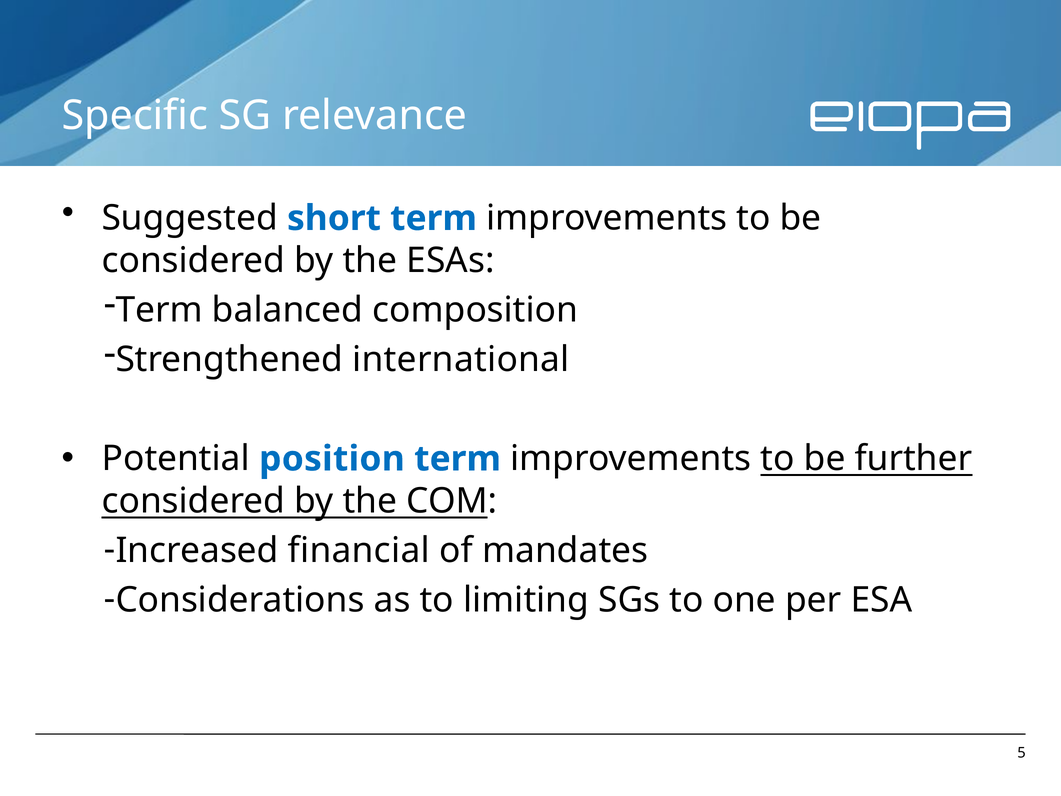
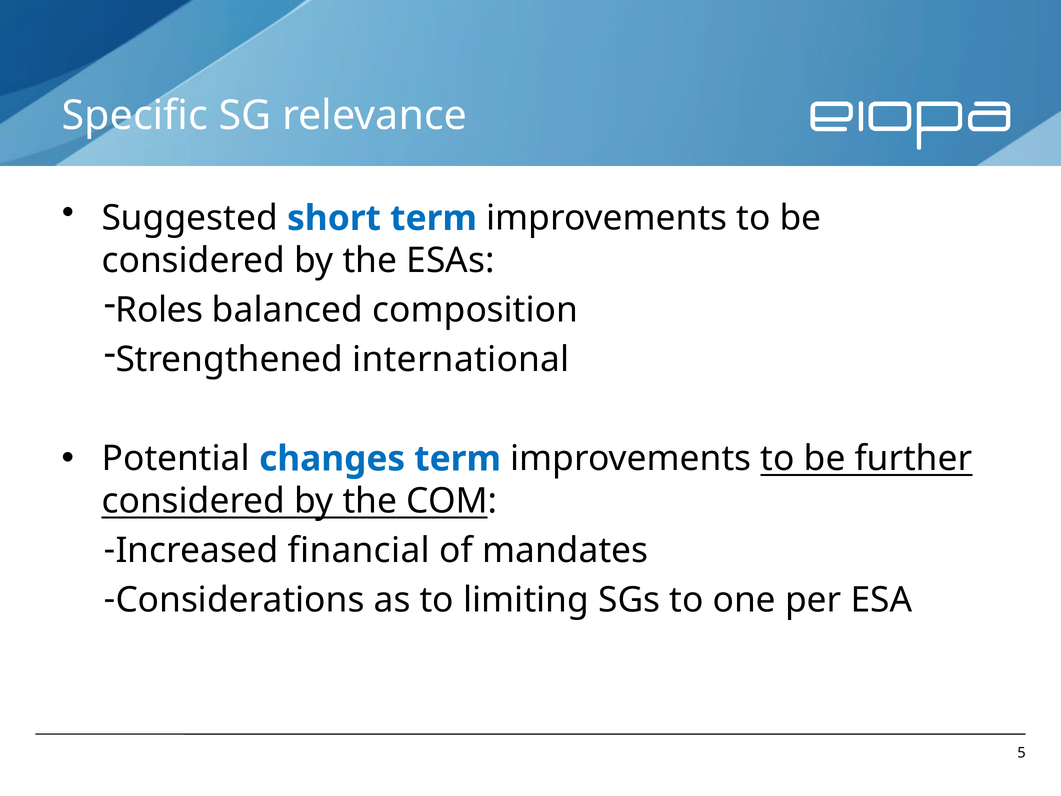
Term: Term -> Roles (159, 310)
position: position -> changes (332, 459)
